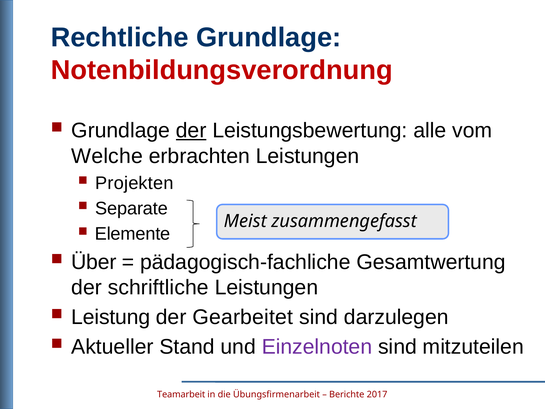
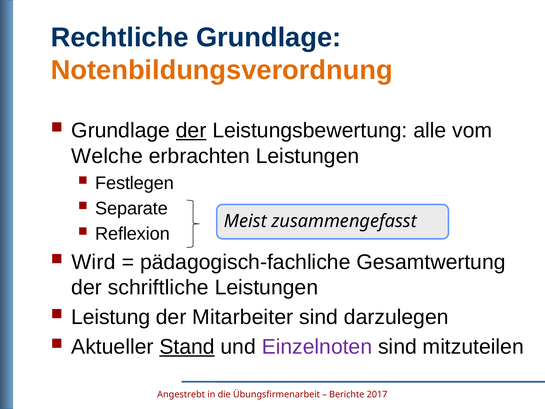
Notenbildungsverordnung colour: red -> orange (222, 70)
Projekten: Projekten -> Festlegen (135, 183)
Elemente: Elemente -> Reflexion (133, 234)
Über: Über -> Wird (94, 262)
Gearbeitet: Gearbeitet -> Mitarbeiter (243, 317)
Stand underline: none -> present (187, 347)
Teamarbeit: Teamarbeit -> Angestrebt (181, 394)
